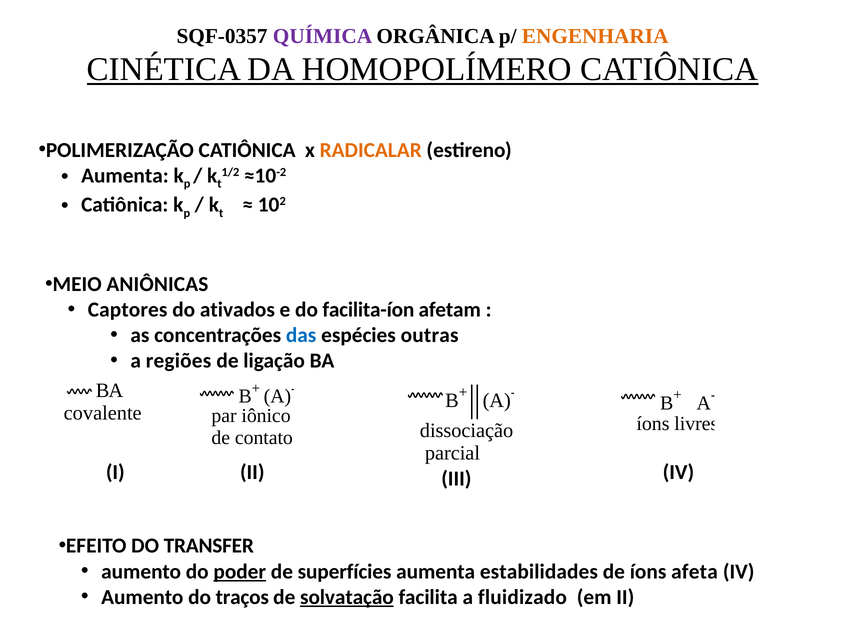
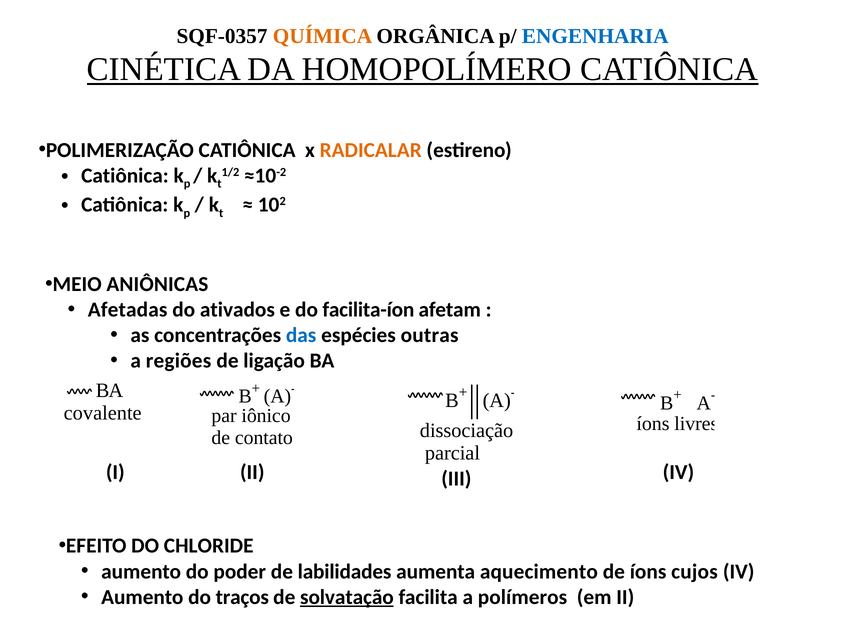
QUÍMICA colour: purple -> orange (323, 36)
ENGENHARIA colour: orange -> blue (595, 36)
Aumenta: Aumenta -> Catiônica (125, 176)
Captores: Captores -> Afetadas (128, 310)
TRANSFER: TRANSFER -> CHLORIDE (209, 546)
poder underline: present -> none (240, 571)
superfícies: superfícies -> labilidades (345, 571)
estabilidades: estabilidades -> aquecimento (539, 571)
afeta: afeta -> cujos (694, 571)
fluidizado: fluidizado -> polímeros (523, 597)
